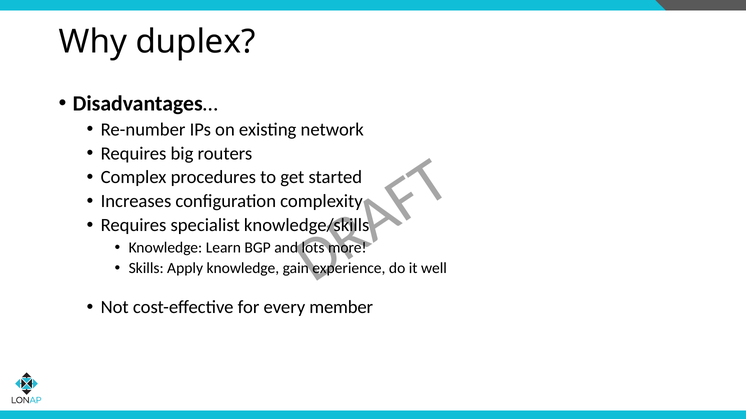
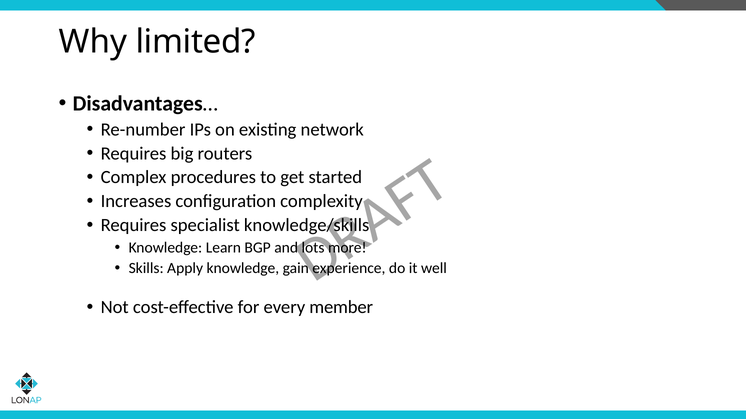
duplex: duplex -> limited (196, 42)
